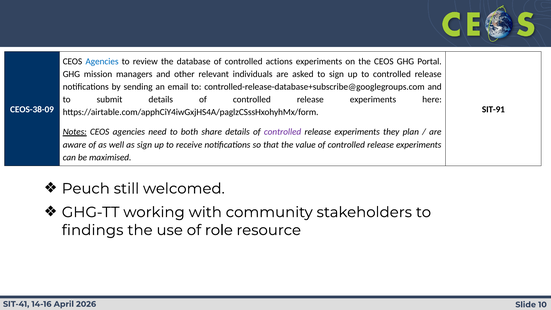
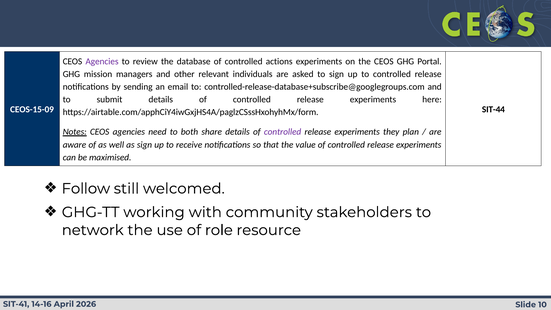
Agencies colour: blue -> purple (102, 62)
CEOS-38-09: CEOS-38-09 -> CEOS-15-09 (32, 110)
SIT-91: SIT-91 -> SIT-44 (493, 110)
Peuch: Peuch -> Follow (86, 189)
findings: findings -> network (93, 230)
